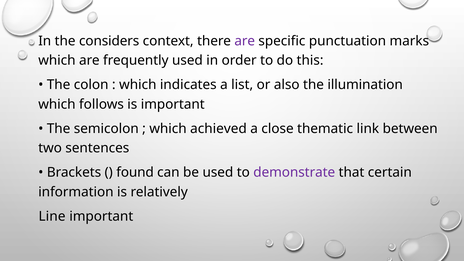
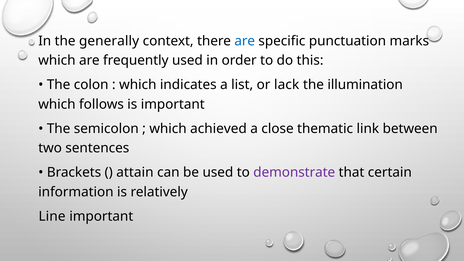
considers: considers -> generally (109, 41)
are colour: purple -> blue (245, 41)
also: also -> lack (287, 85)
found: found -> attain (135, 172)
